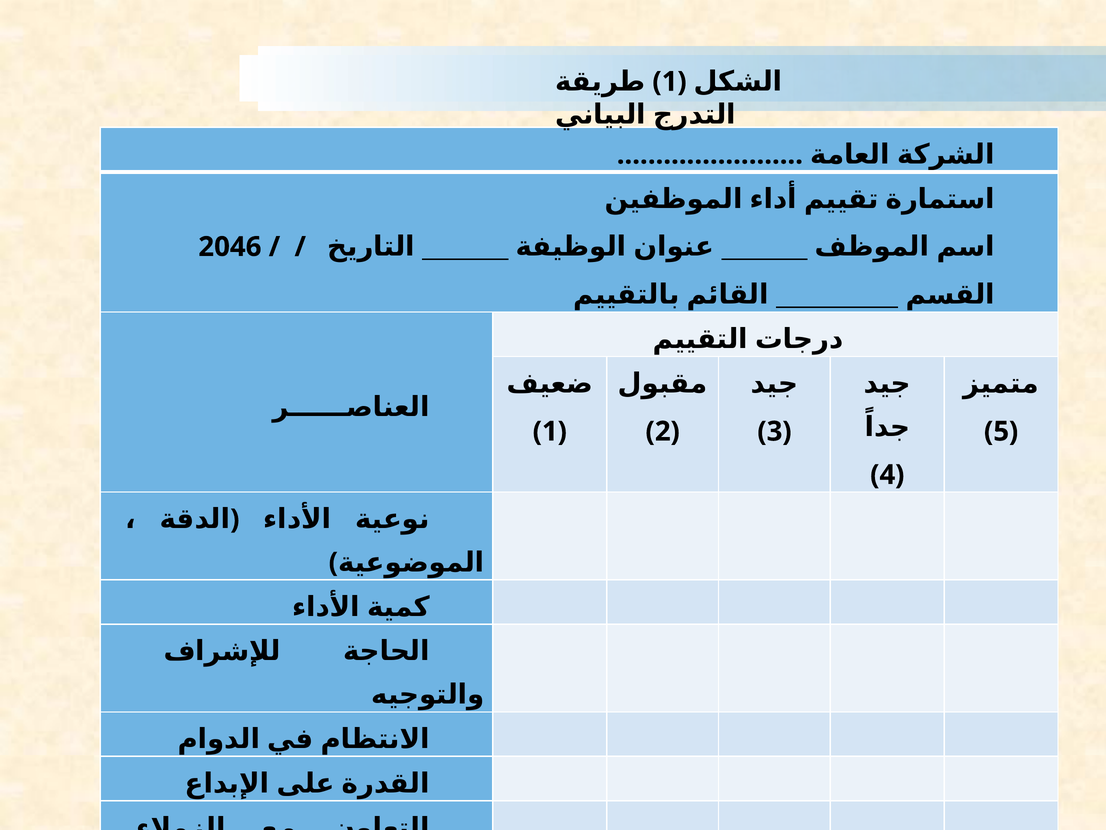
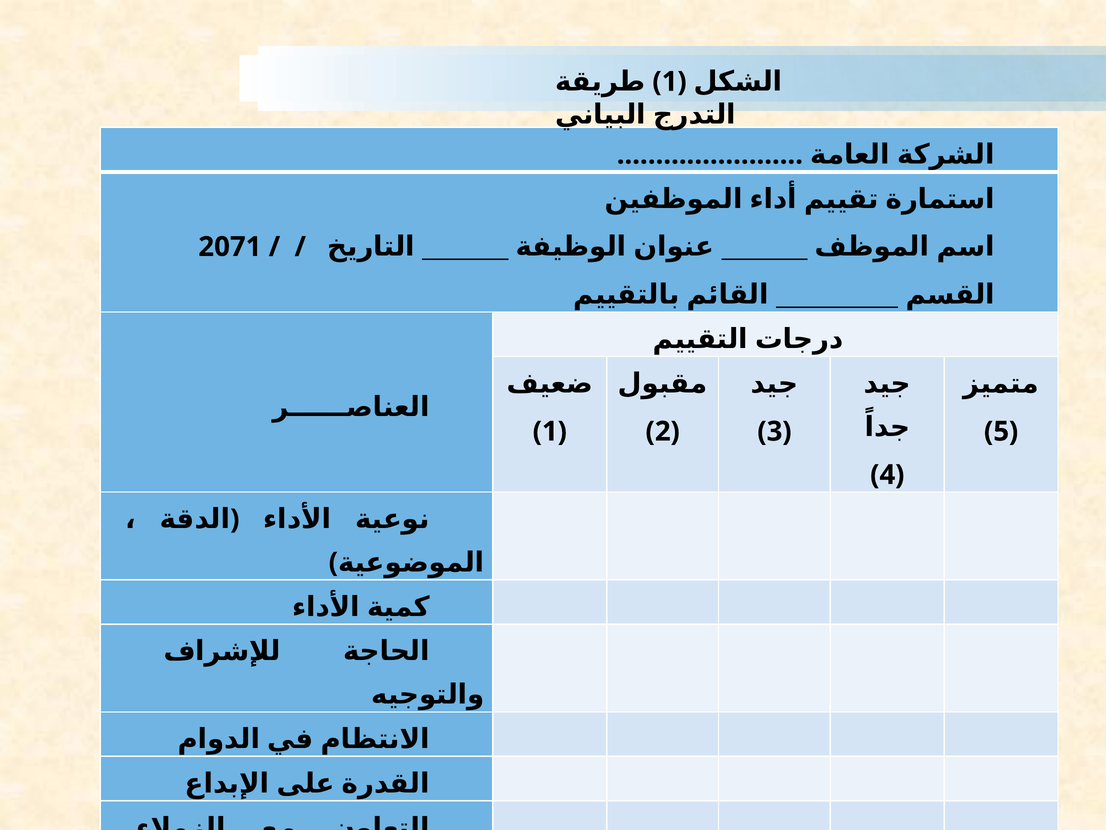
2046: 2046 -> 2071 (230, 247)
